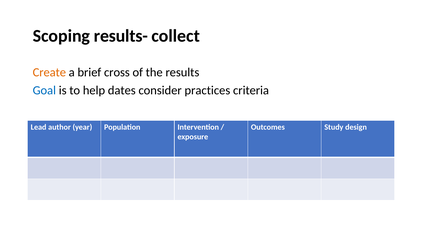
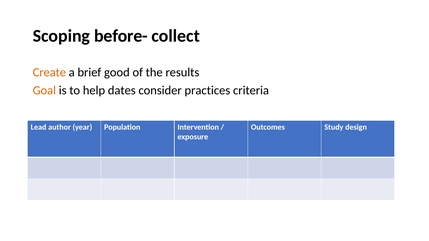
results-: results- -> before- (121, 36)
cross: cross -> good (117, 73)
Goal colour: blue -> orange (44, 91)
